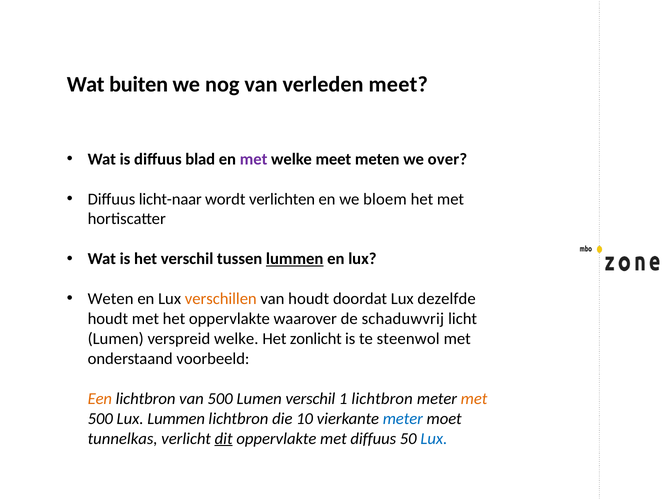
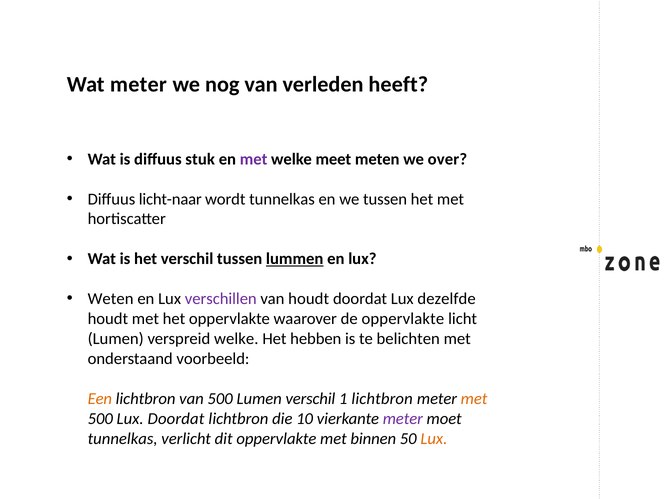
Wat buiten: buiten -> meter (138, 84)
verleden meet: meet -> heeft (398, 84)
blad: blad -> stuk (200, 159)
wordt verlichten: verlichten -> tunnelkas (282, 199)
we bloem: bloem -> tussen (385, 199)
verschillen colour: orange -> purple (221, 299)
de schaduwvrij: schaduwvrij -> oppervlakte (403, 319)
zonlicht: zonlicht -> hebben (316, 339)
steenwol: steenwol -> belichten (408, 339)
Lux Lummen: Lummen -> Doordat (176, 419)
meter colour: blue -> purple (403, 419)
dit underline: present -> none (224, 439)
met diffuus: diffuus -> binnen (373, 439)
Lux colour: blue -> orange (434, 439)
